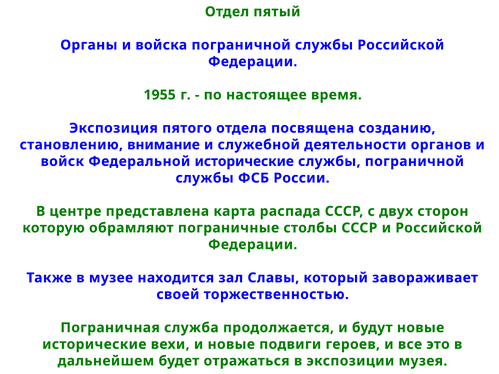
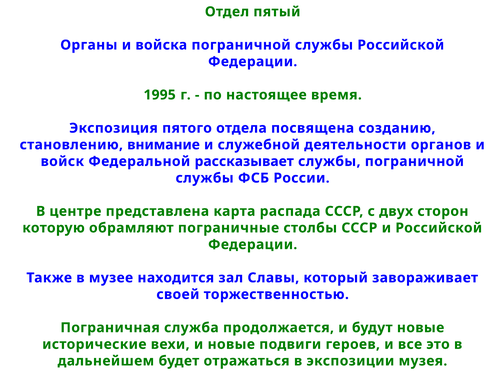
1955: 1955 -> 1995 (160, 95)
Федеральной исторические: исторические -> рассказывает (244, 161)
